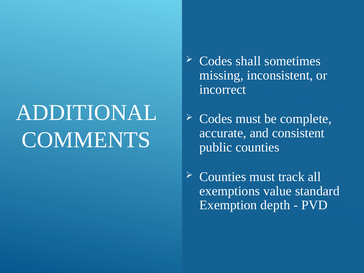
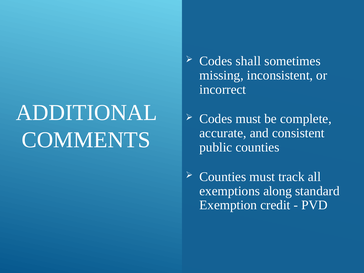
value: value -> along (278, 191)
depth: depth -> credit (275, 205)
